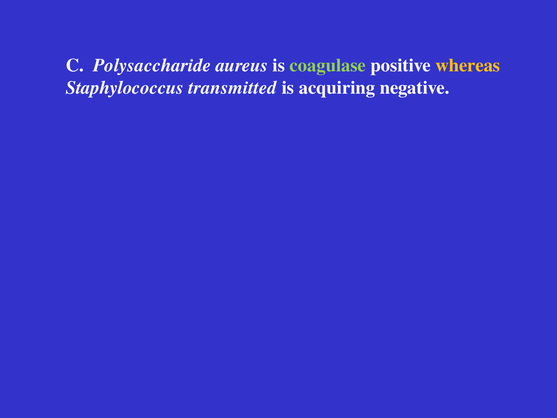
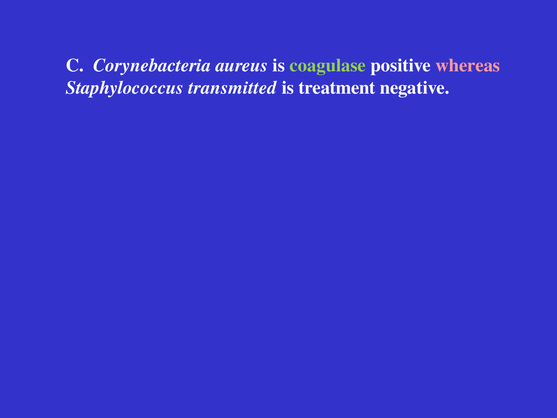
Polysaccharide: Polysaccharide -> Corynebacteria (152, 65)
whereas colour: yellow -> pink (468, 65)
acquiring: acquiring -> treatment (337, 88)
